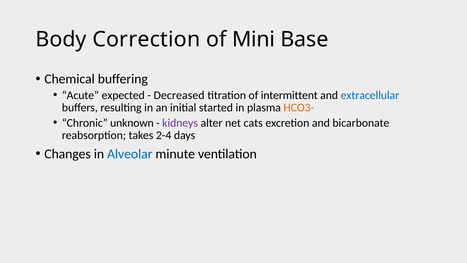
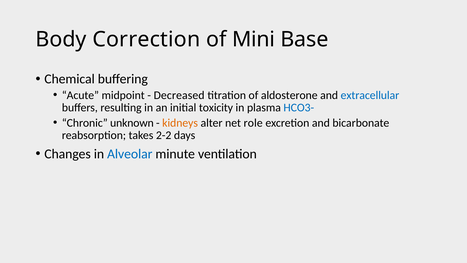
expected: expected -> midpoint (123, 95)
intermittent: intermittent -> aldosterone (289, 95)
started: started -> toxicity (216, 108)
HCO3- colour: orange -> blue (299, 108)
kidneys colour: purple -> orange (180, 123)
cats: cats -> role (253, 123)
2-4: 2-4 -> 2-2 (164, 135)
